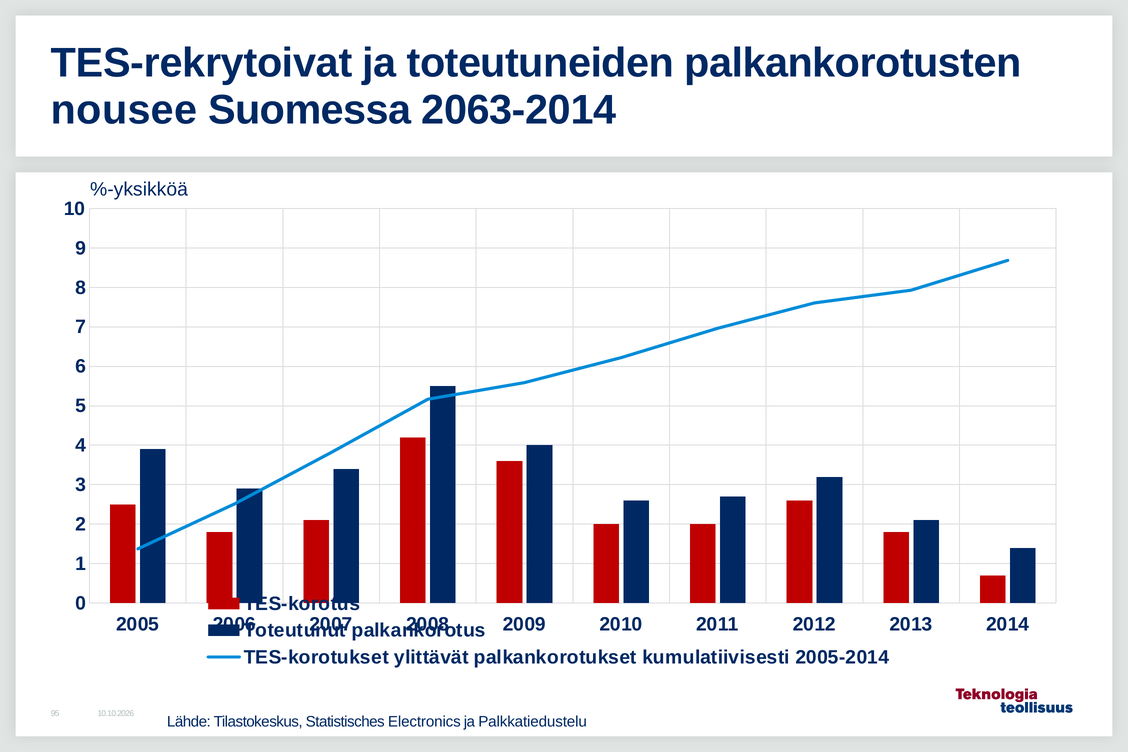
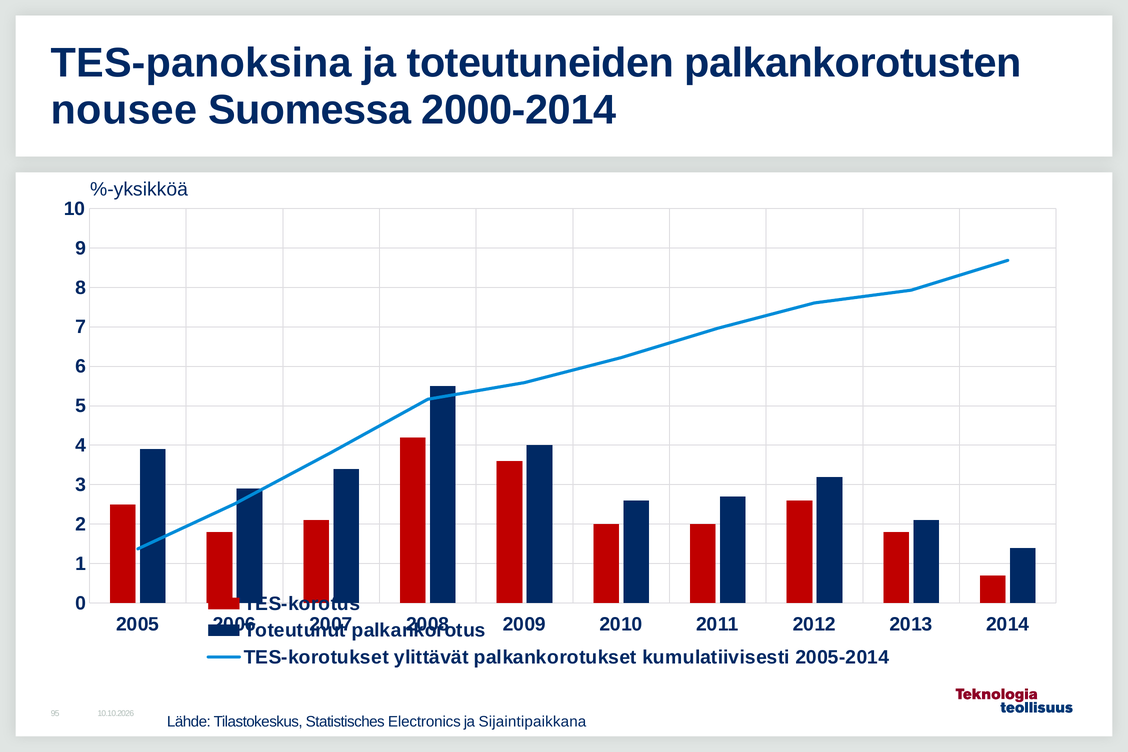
TES-rekrytoivat: TES-rekrytoivat -> TES-panoksina (201, 63)
2063-2014: 2063-2014 -> 2000-2014 (519, 110)
Palkkatiedustelu: Palkkatiedustelu -> Sijaintipaikkana (532, 722)
